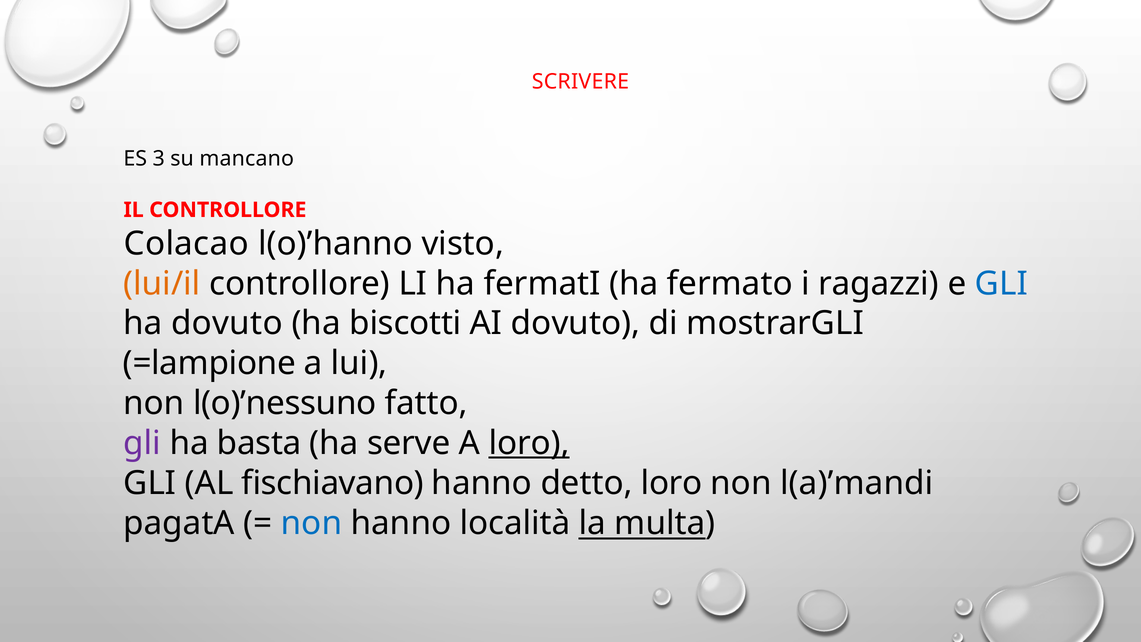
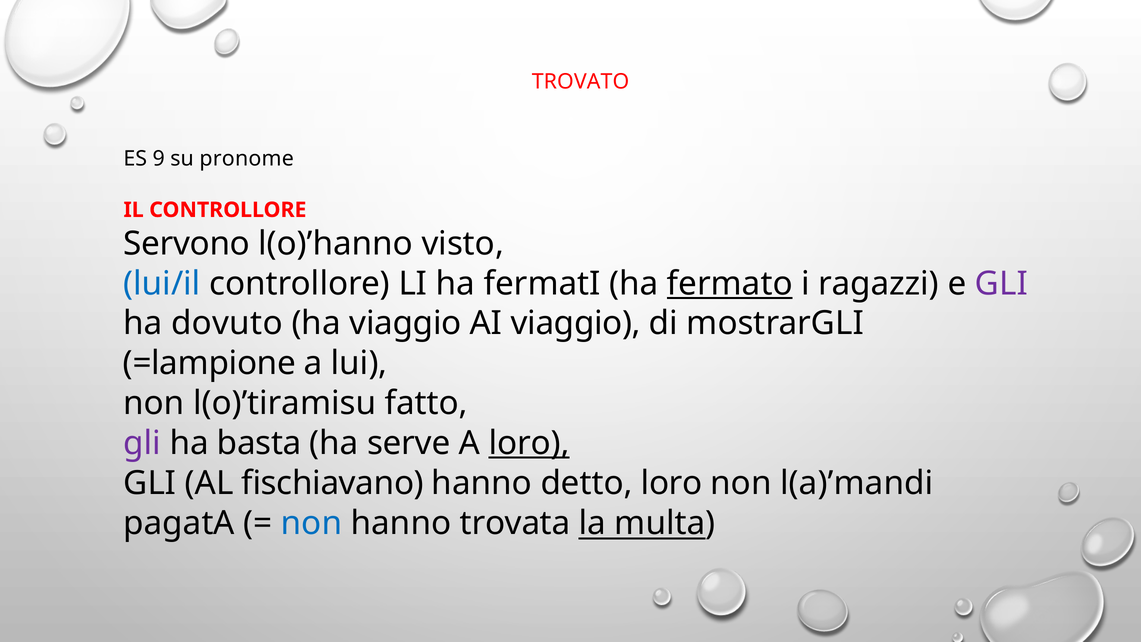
SCRIVERE: SCRIVERE -> TROVATO (581, 81)
3: 3 -> 9 (159, 158)
mancano: mancano -> pronome (247, 158)
Colacao: Colacao -> Servono (187, 243)
lui/il colour: orange -> blue (162, 283)
fermato underline: none -> present (730, 283)
GLI colour: blue -> purple (1001, 283)
ha biscotti: biscotti -> viaggio (405, 323)
AI dovuto: dovuto -> viaggio (576, 323)
l(o)’nessuno: l(o)’nessuno -> l(o)’tiramisu (285, 403)
località: località -> trovata (515, 523)
